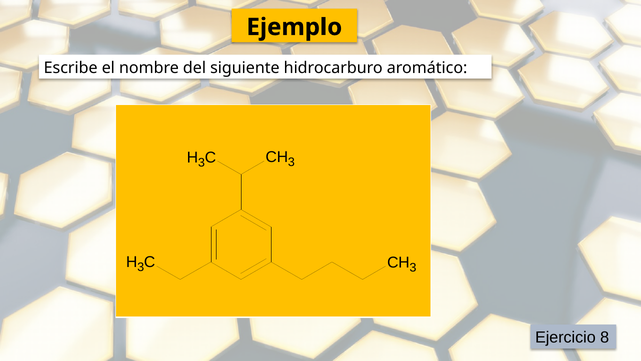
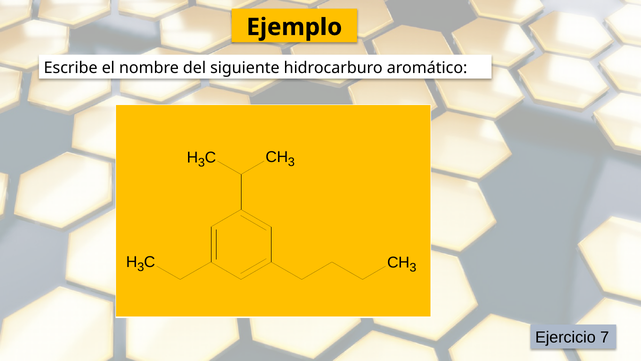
8: 8 -> 7 (605, 337)
